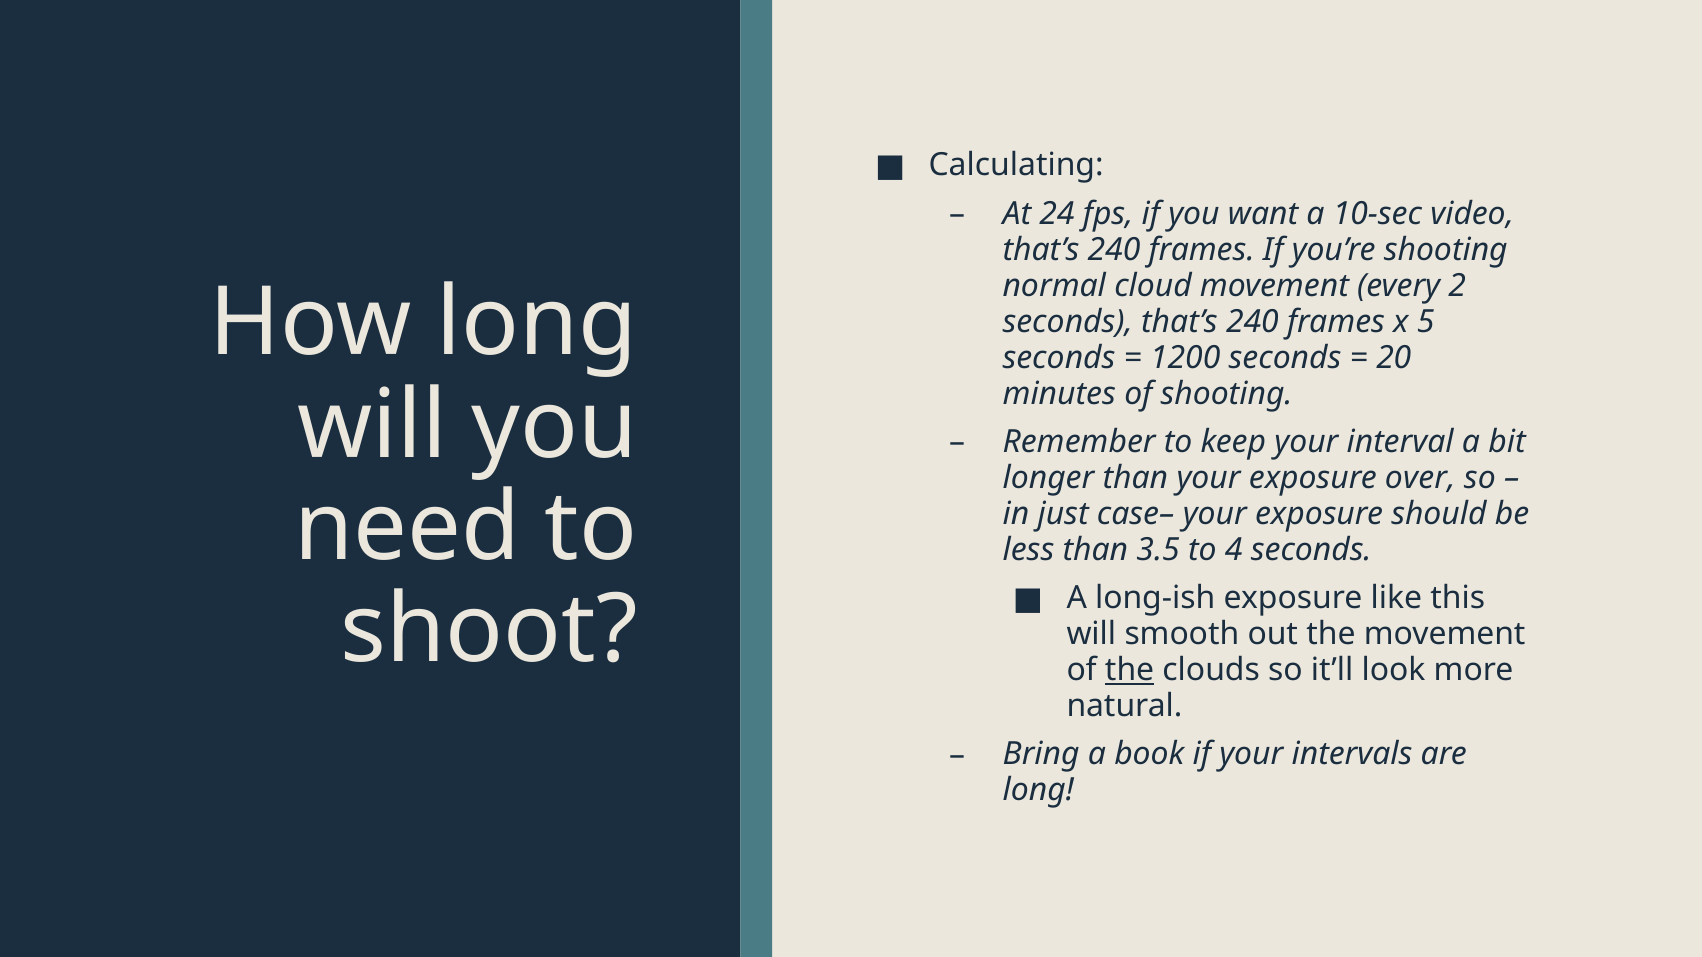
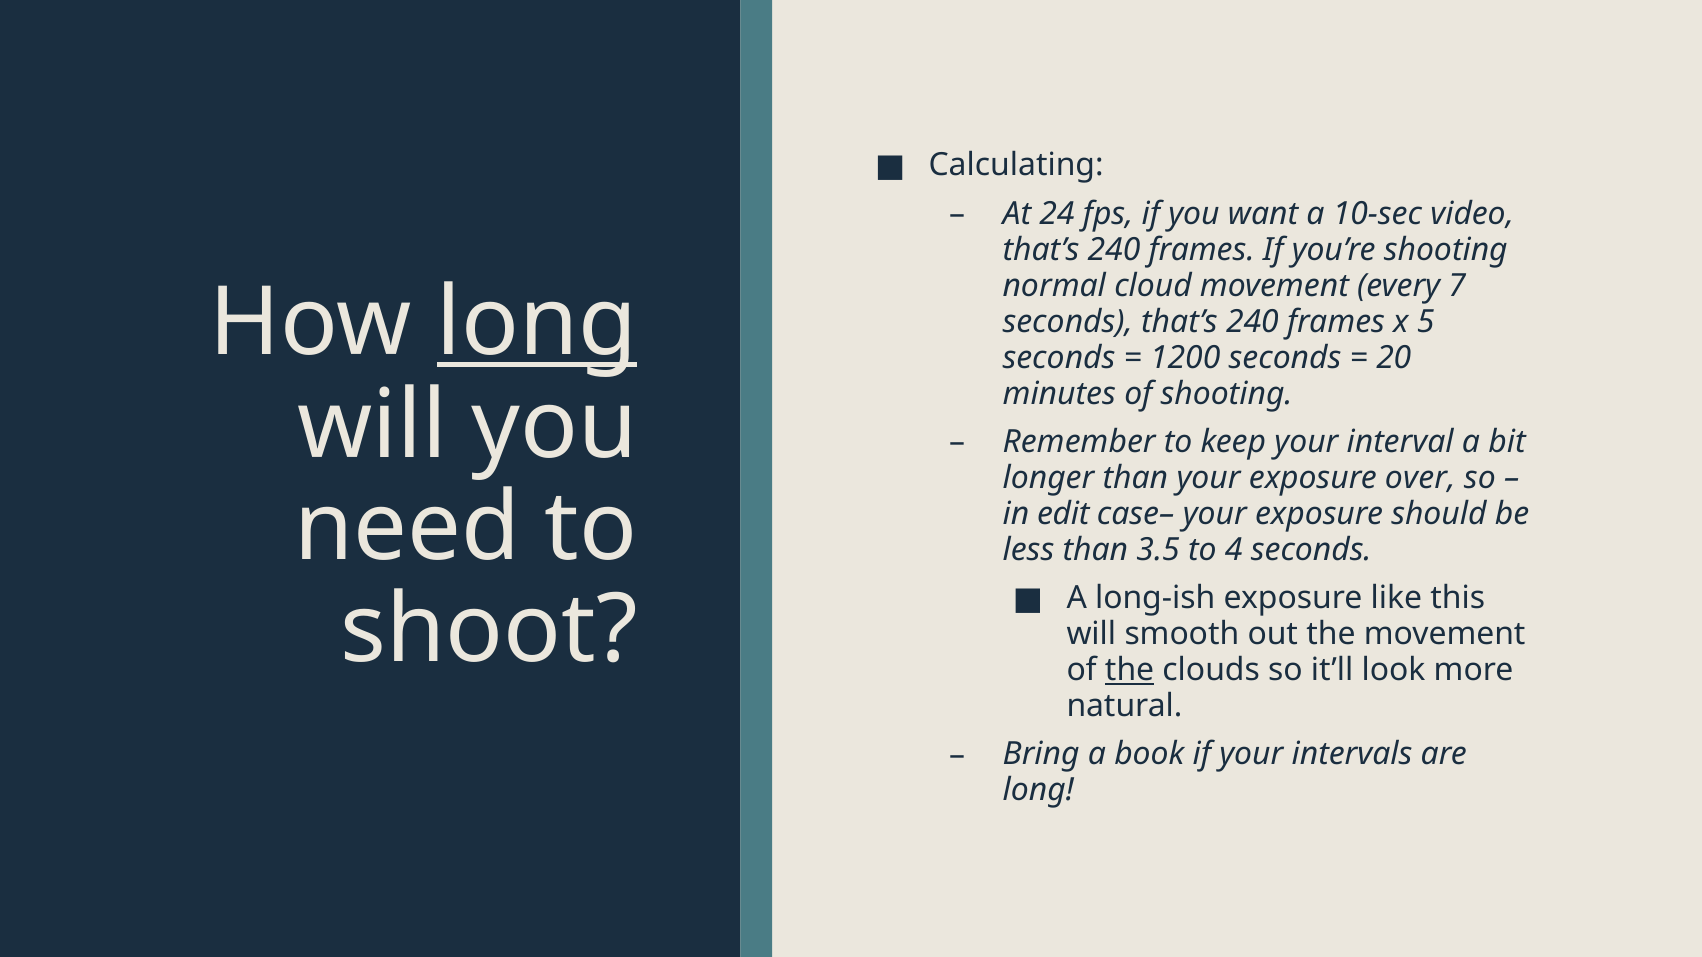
2: 2 -> 7 (1457, 286)
long underline: none -> present (537, 323)
just: just -> edit (1063, 514)
